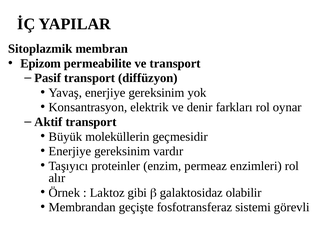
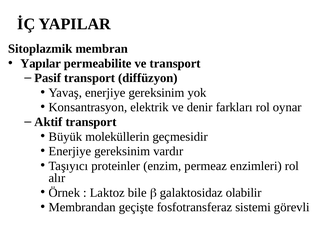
Epizom: Epizom -> Yapılar (41, 63)
gibi: gibi -> bile (137, 193)
